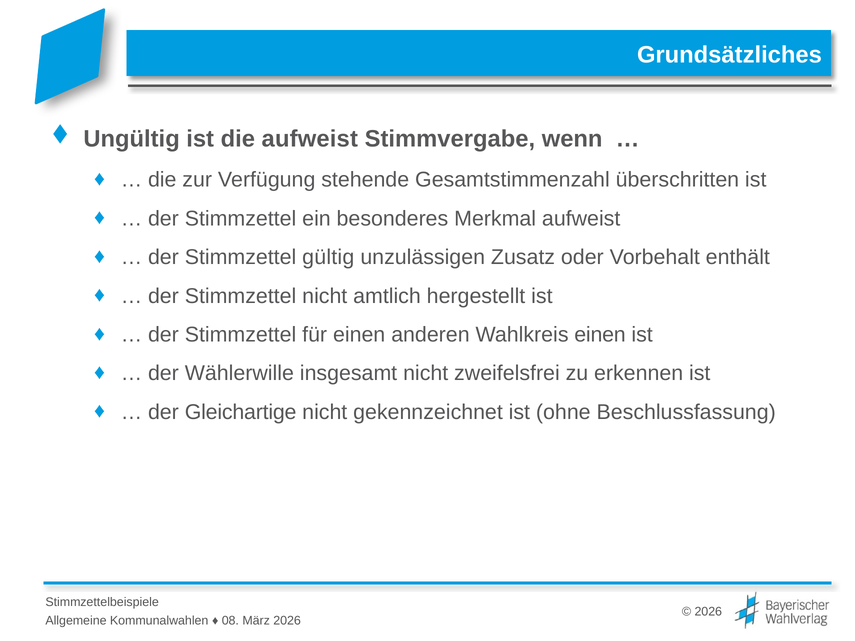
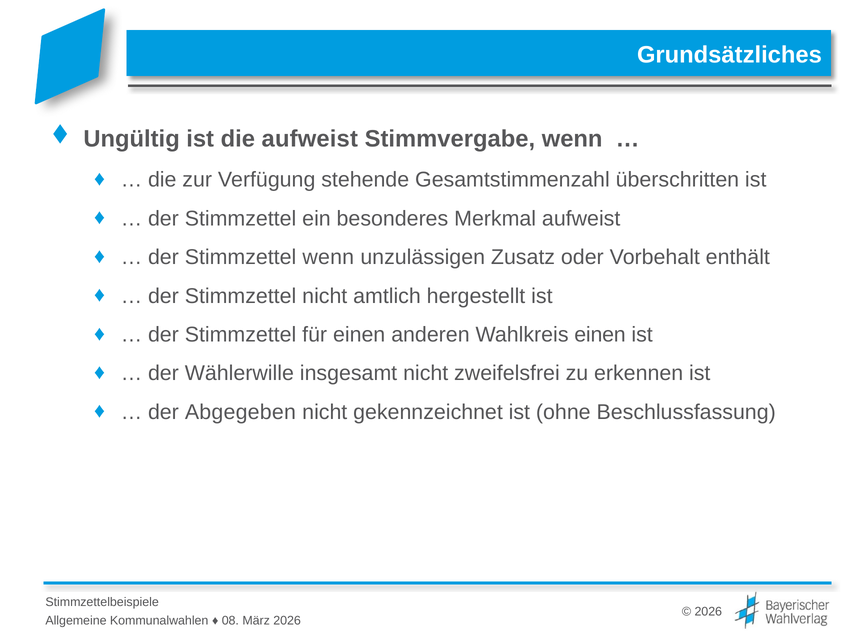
Stimmzettel gültig: gültig -> wenn (328, 257)
Gleichartige: Gleichartige -> Abgegeben (240, 412)
